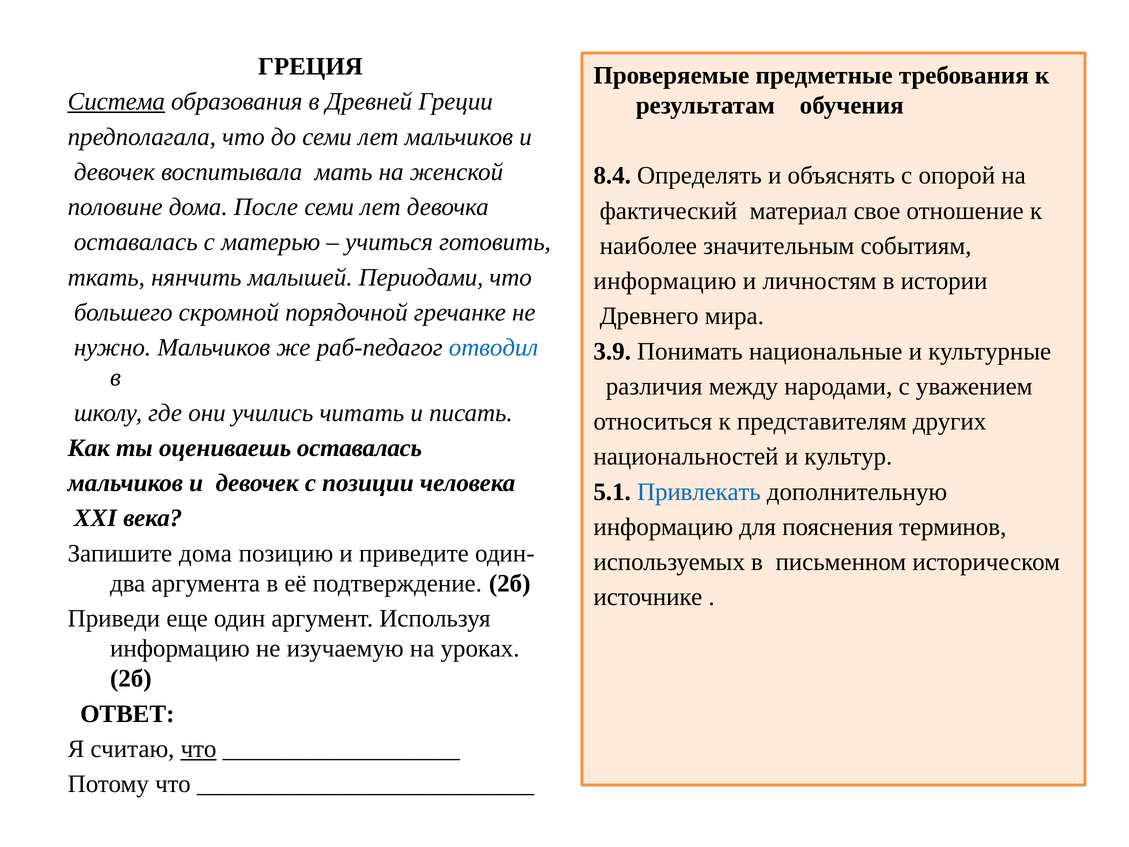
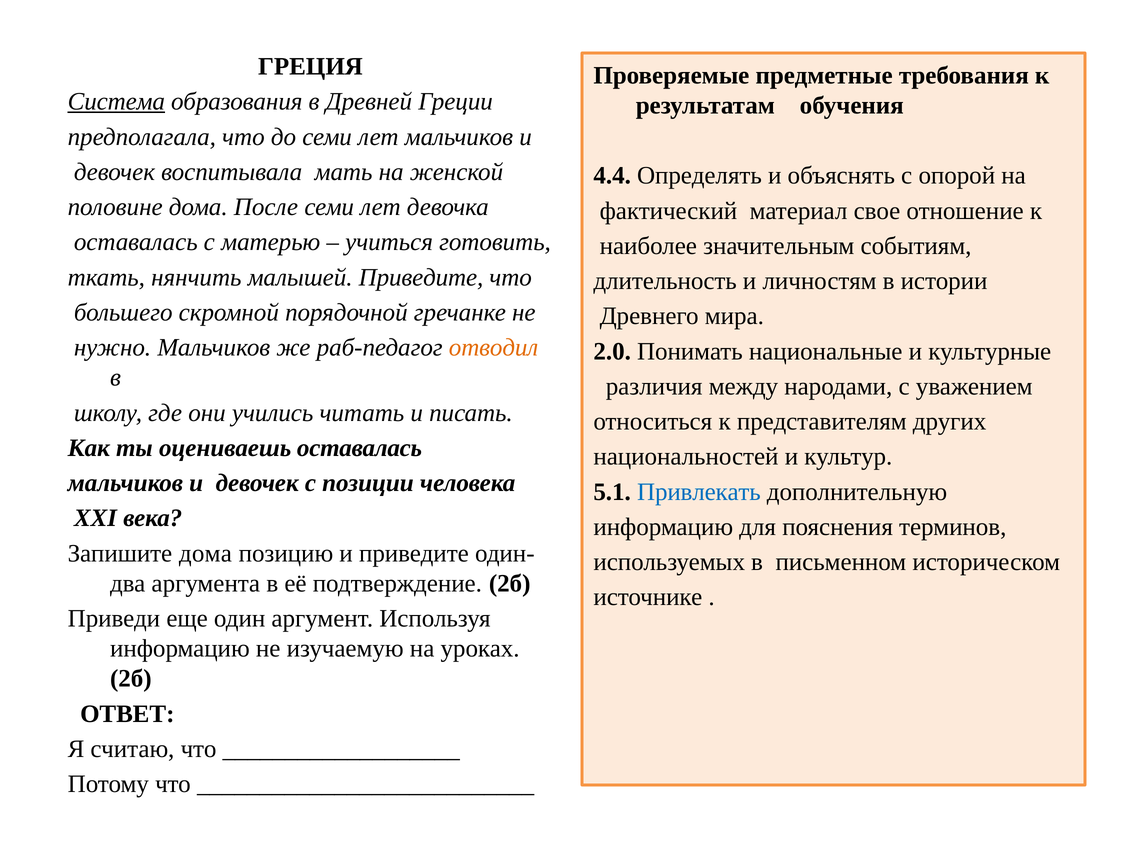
8.4: 8.4 -> 4.4 (612, 176)
малышей Периодами: Периодами -> Приведите (421, 277)
информацию: информацию -> длительность (665, 281)
отводил colour: blue -> orange (494, 347)
3.9: 3.9 -> 2.0 (612, 351)
что underline: present -> none (199, 749)
